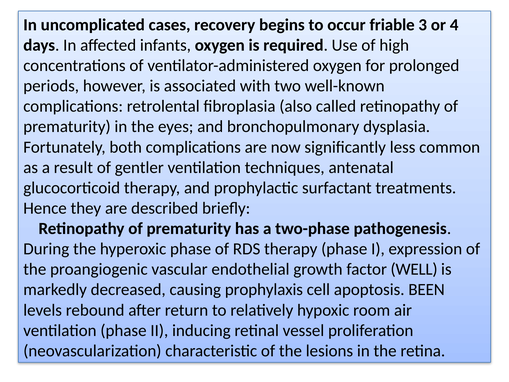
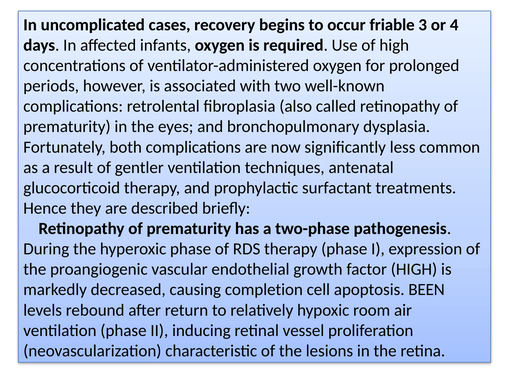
factor WELL: WELL -> HIGH (414, 269)
prophylaxis: prophylaxis -> completion (264, 290)
